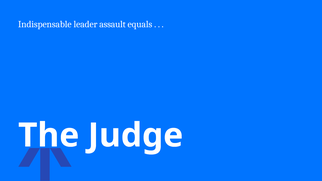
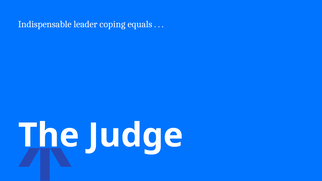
assault: assault -> coping (112, 24)
